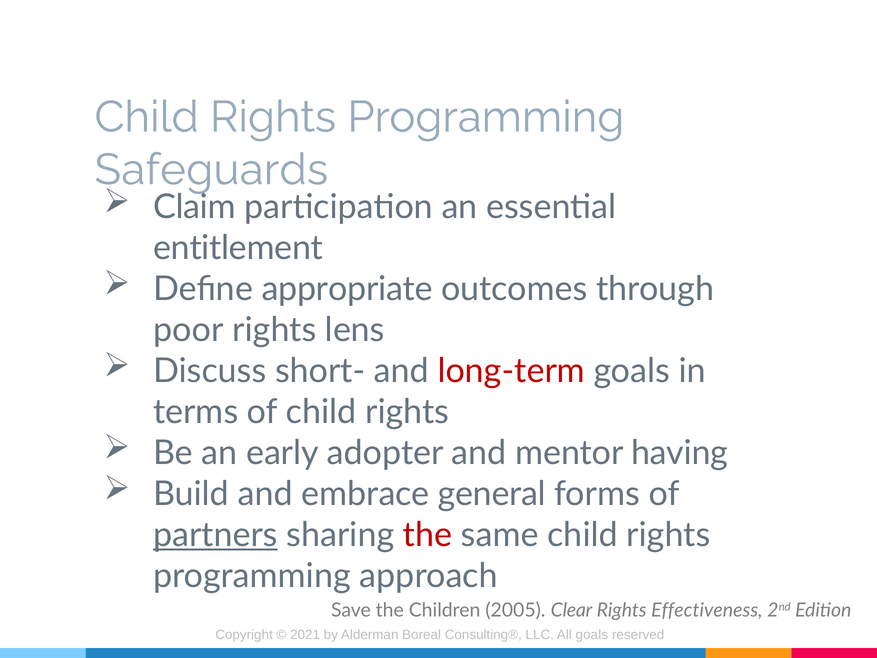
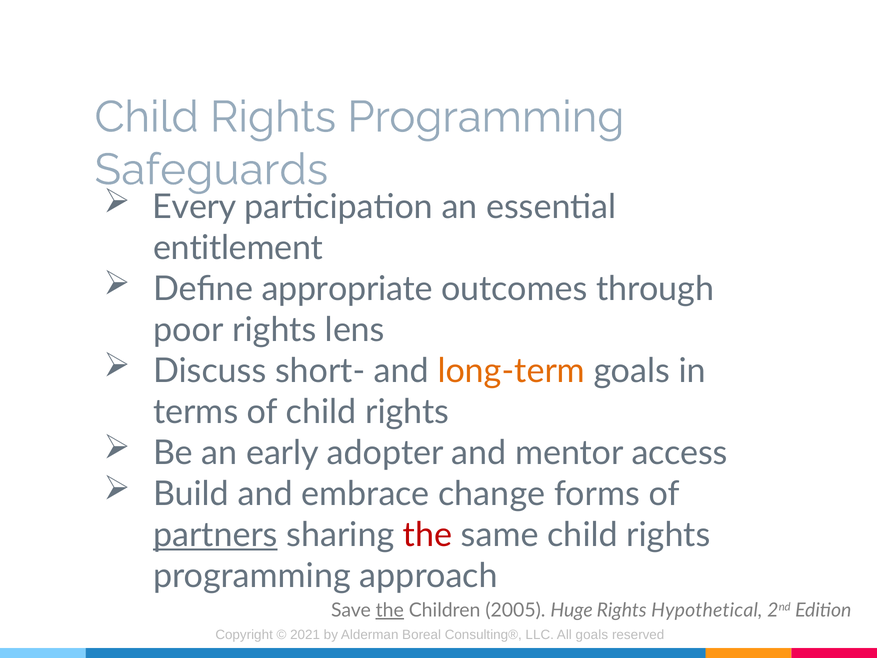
Claim: Claim -> Every (194, 207)
long-term colour: red -> orange (511, 371)
having: having -> access (680, 453)
general: general -> change (492, 494)
the underline: none -> present (390, 610)
Clear: Clear -> Huge (572, 610)
Effectiveness: Effectiveness -> Hypothetical (707, 610)
